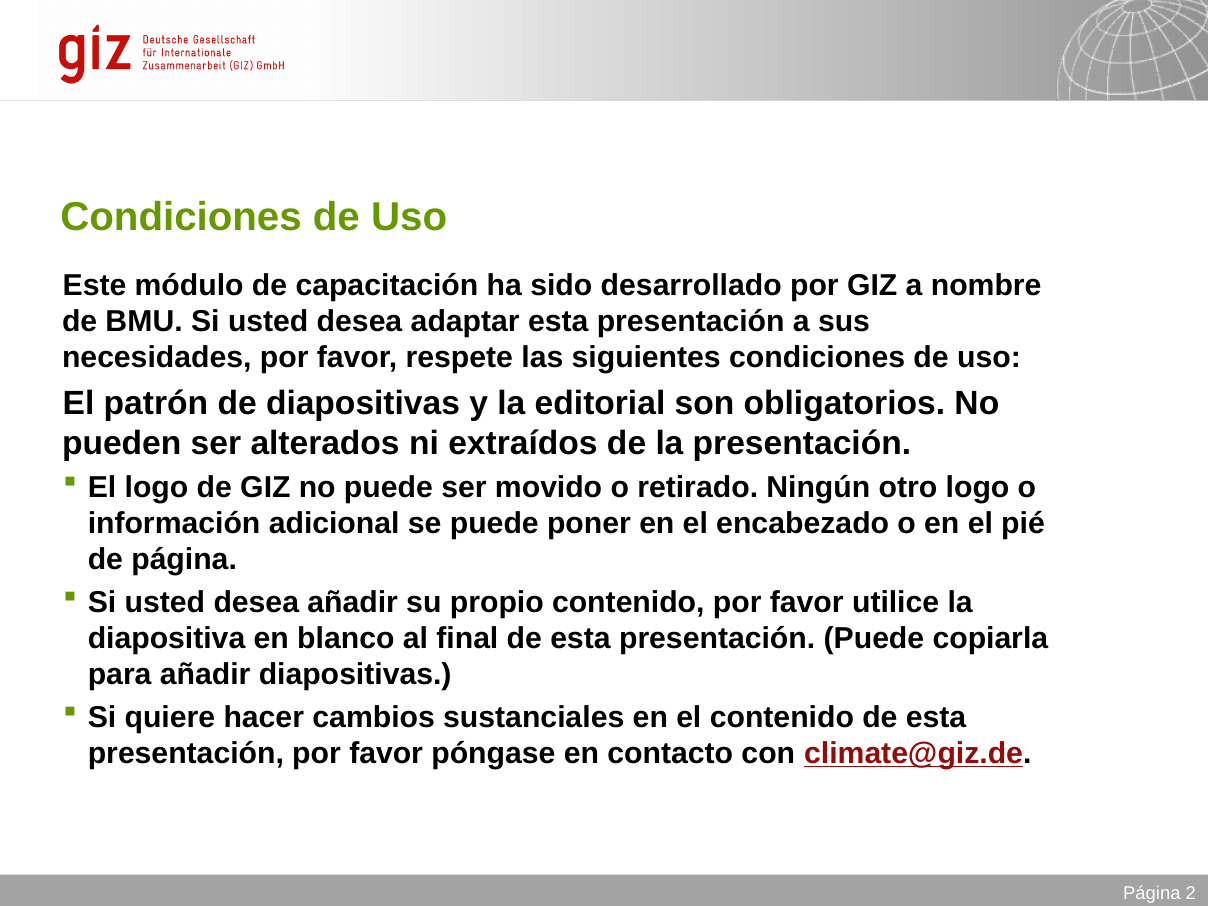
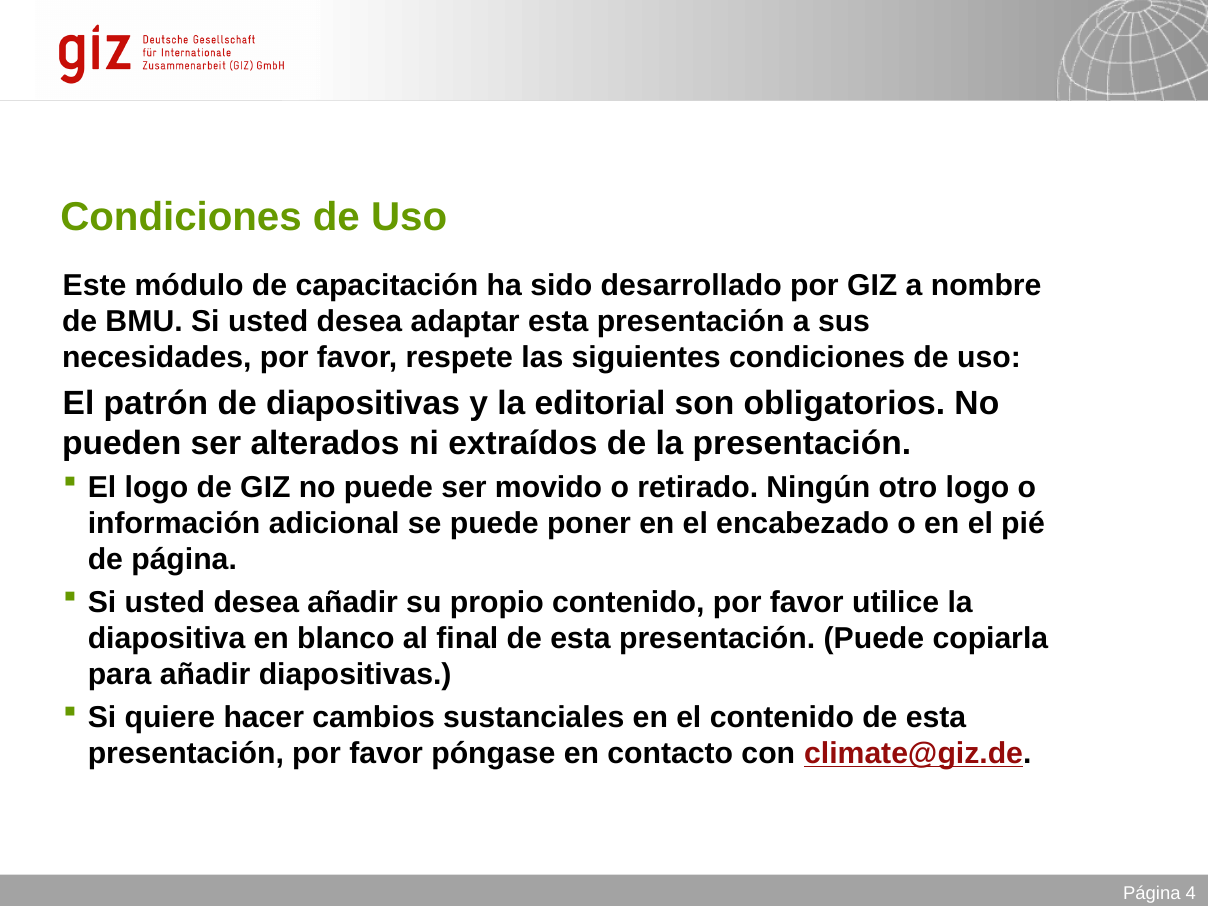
2: 2 -> 4 (1191, 893)
